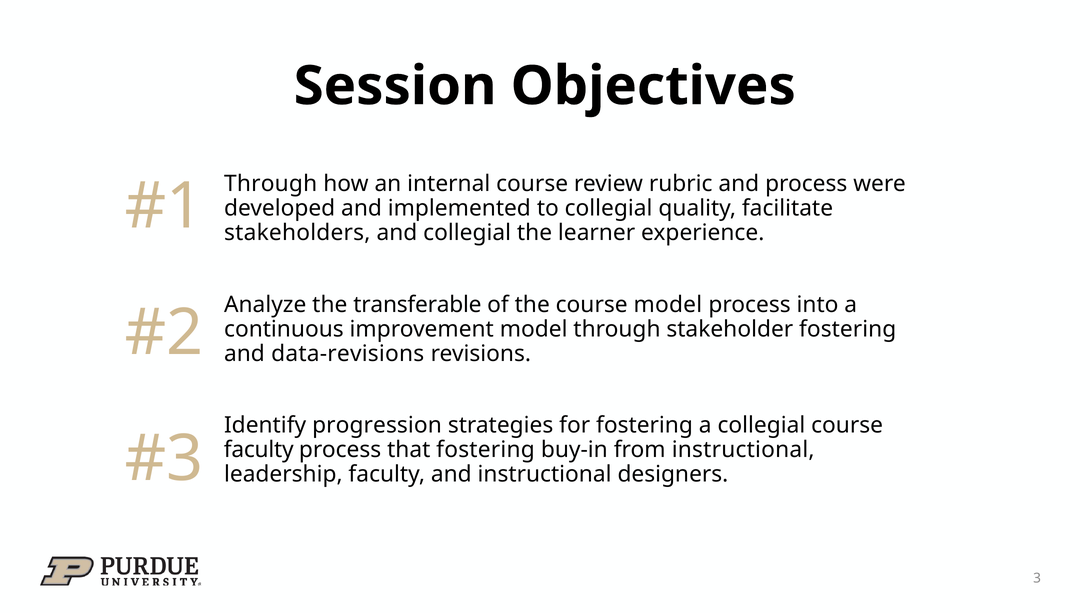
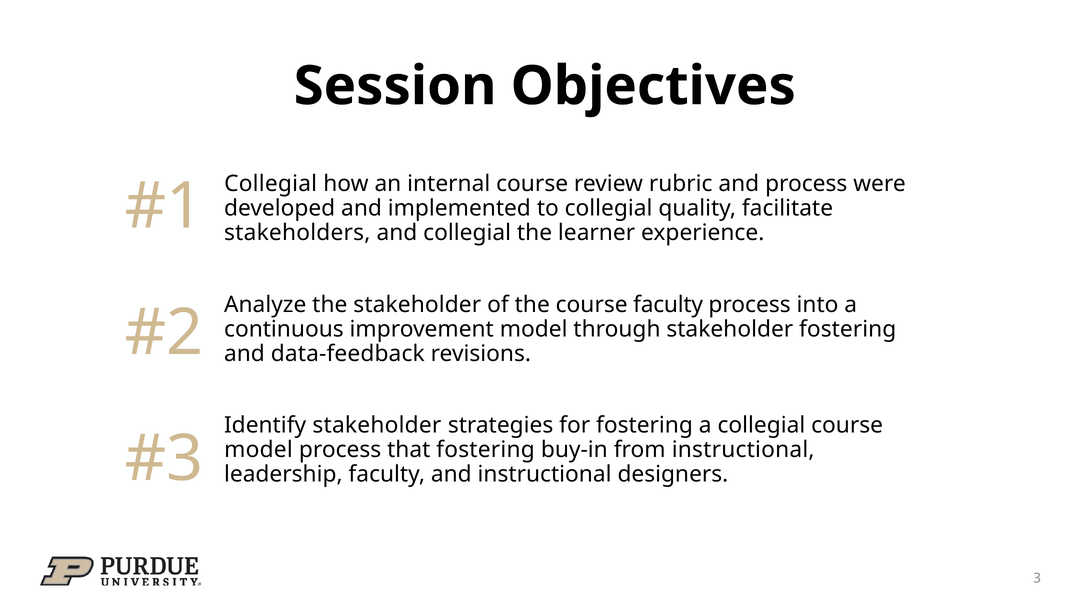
Through: Through -> Collegial (271, 184)
the transferable: transferable -> stakeholder (417, 305)
course model: model -> faculty (668, 305)
data-revisions: data-revisions -> data-feedback (348, 354)
Identify progression: progression -> stakeholder (377, 425)
faculty: faculty -> model (258, 450)
